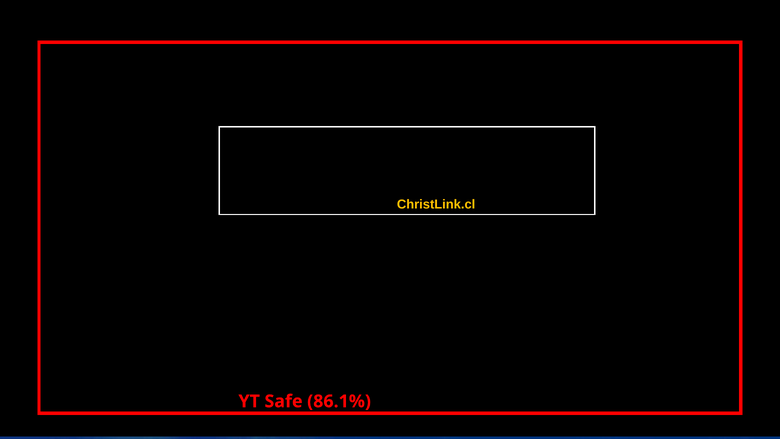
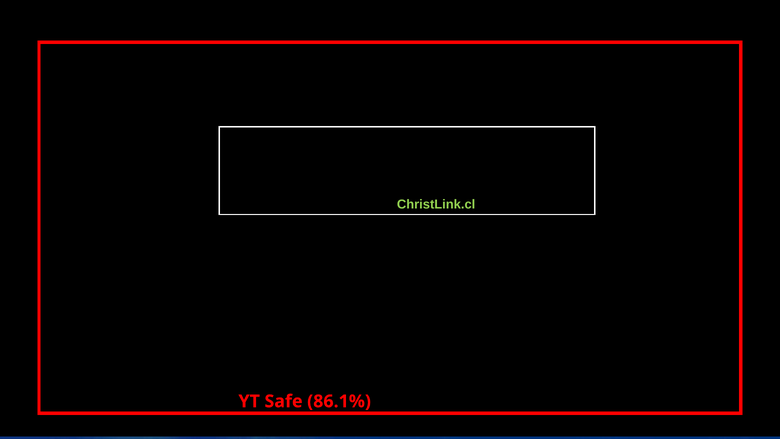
ChristLink.cl colour: yellow -> light green (436, 205)
